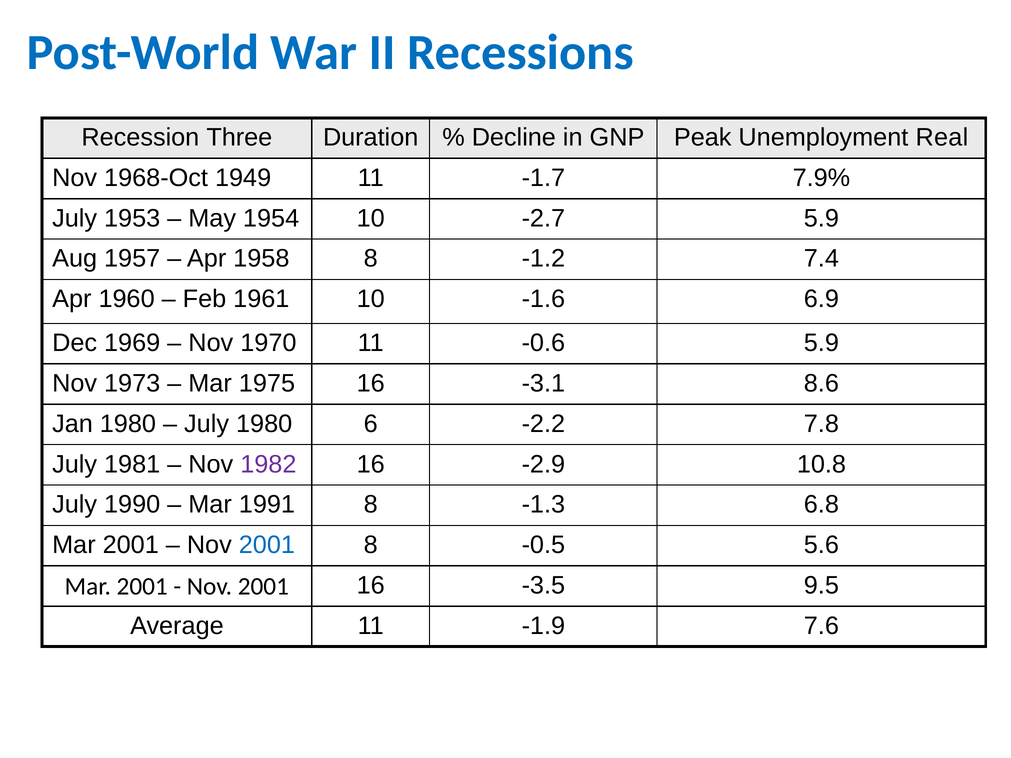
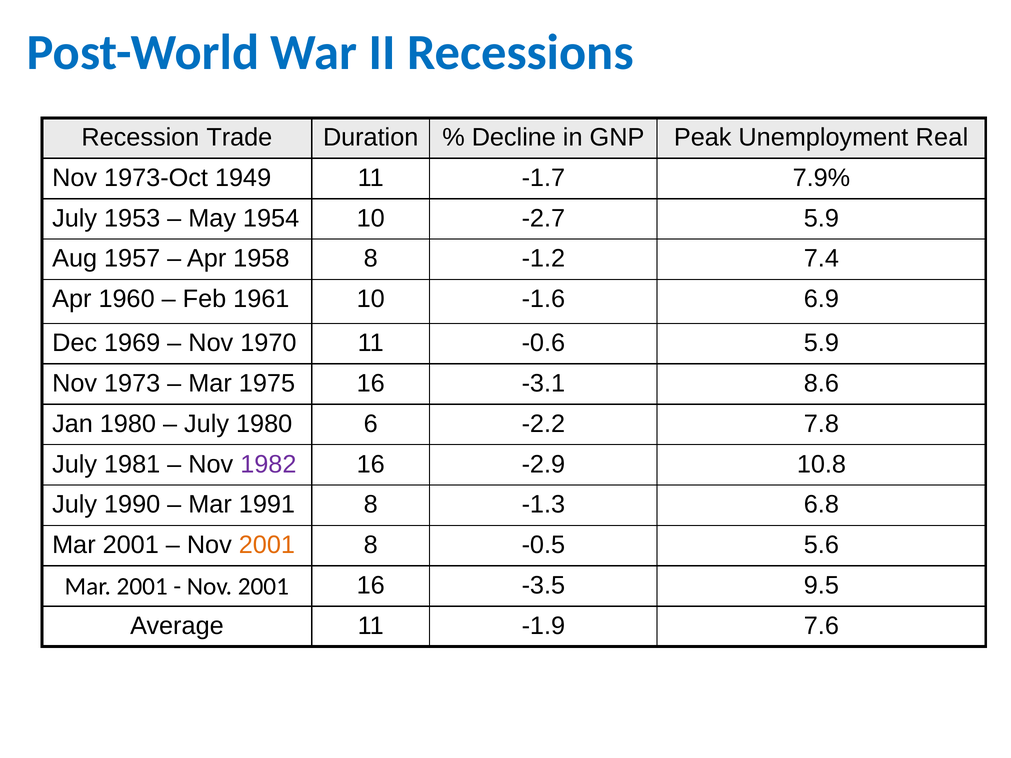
Three: Three -> Trade (239, 138)
1968-Oct: 1968-Oct -> 1973-Oct (156, 178)
2001 colour: blue -> orange (267, 545)
